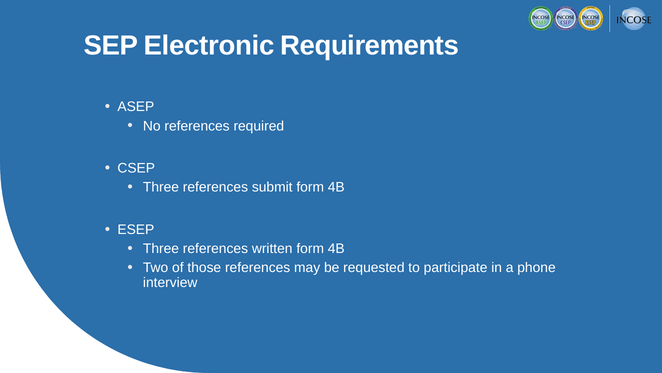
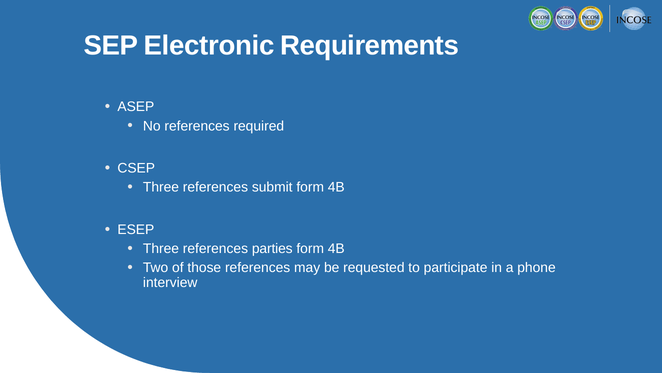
written: written -> parties (272, 248)
